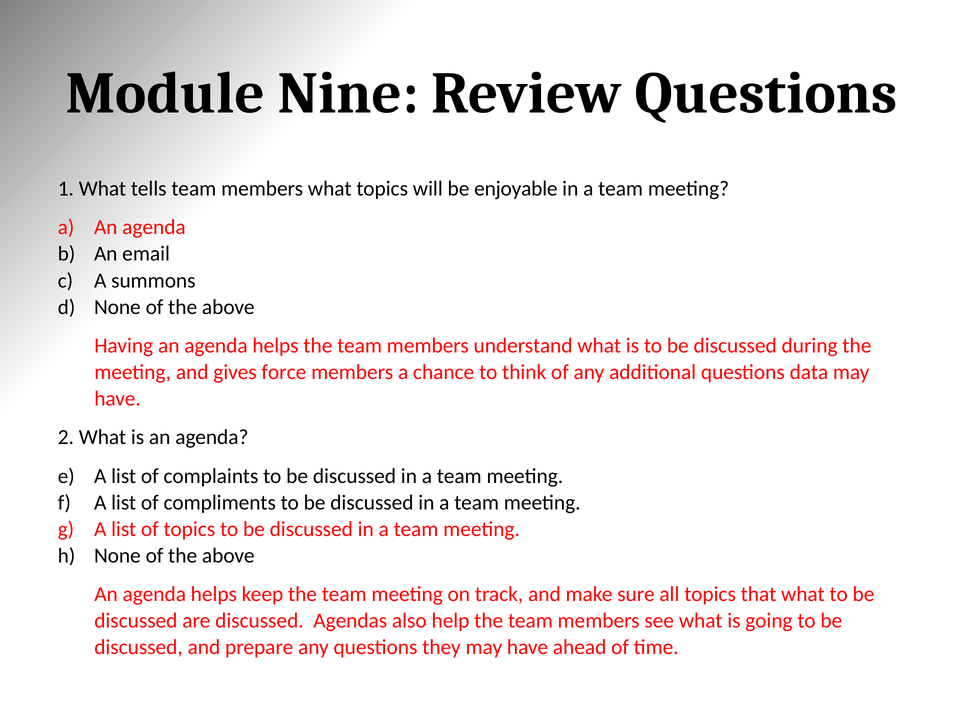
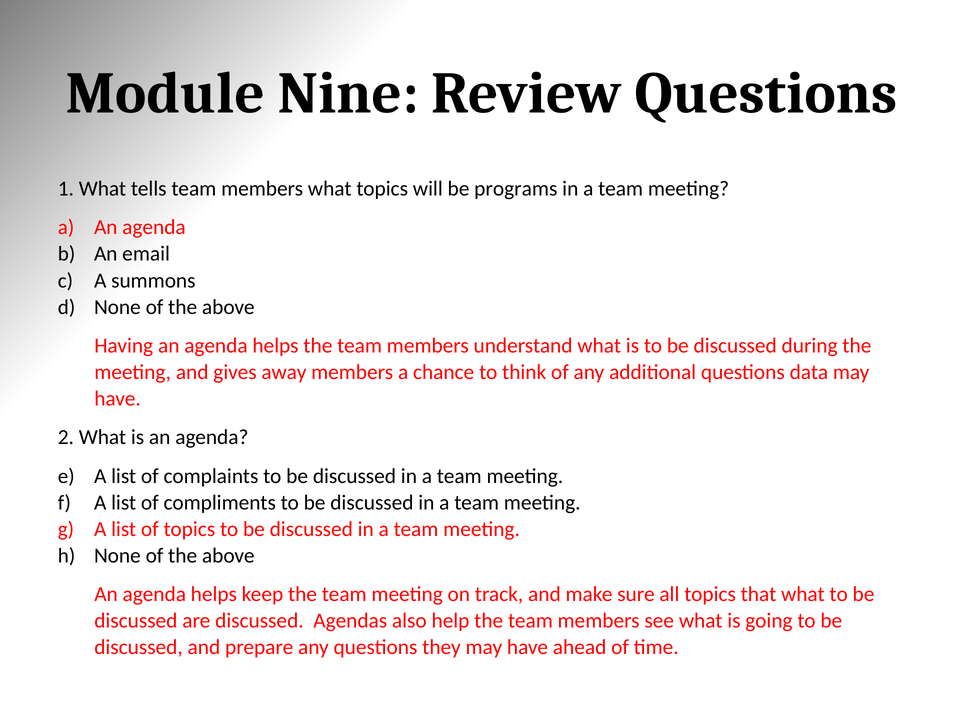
enjoyable: enjoyable -> programs (516, 189)
force: force -> away (284, 372)
